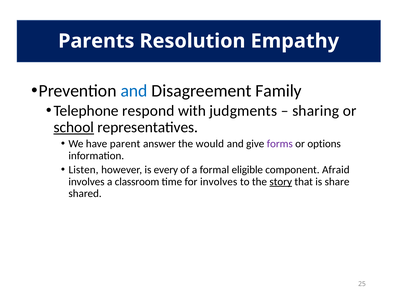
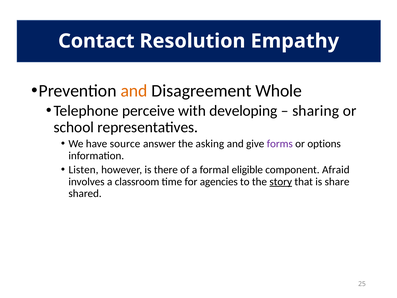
Parents: Parents -> Contact (96, 41)
and colour: blue -> orange (134, 91)
Family: Family -> Whole (279, 91)
respond: respond -> perceive (148, 111)
judgments: judgments -> developing (243, 111)
school underline: present -> none (74, 127)
parent: parent -> source (125, 144)
would: would -> asking (210, 144)
every: every -> there (166, 170)
for involves: involves -> agencies (219, 181)
